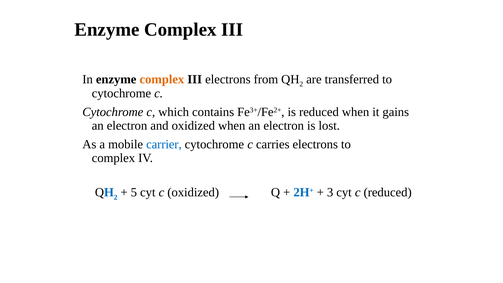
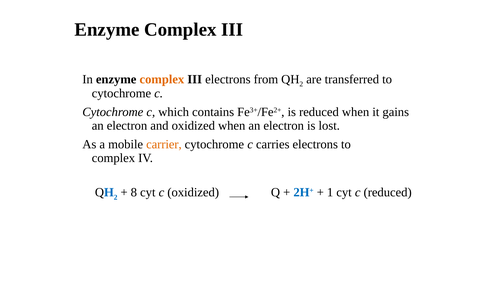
carrier colour: blue -> orange (164, 144)
5: 5 -> 8 (134, 192)
3: 3 -> 1 (330, 192)
